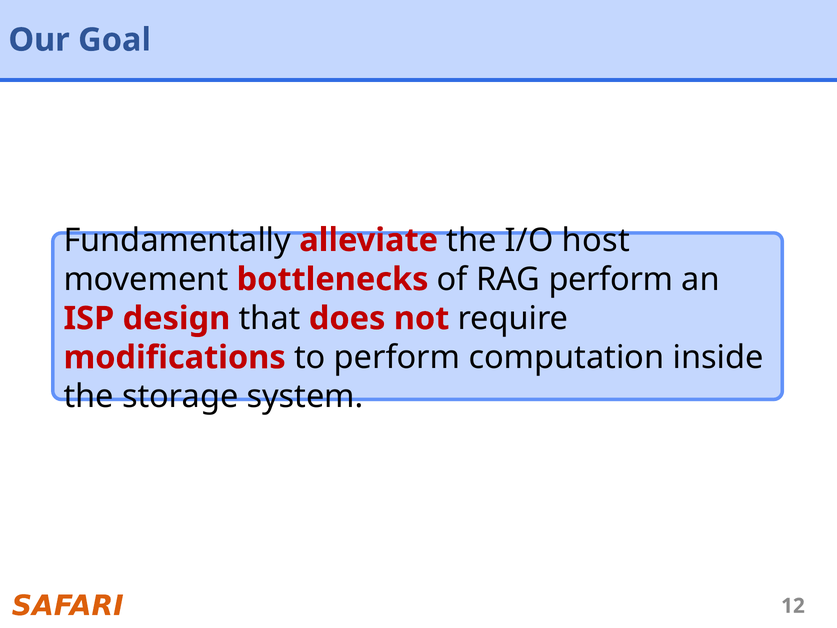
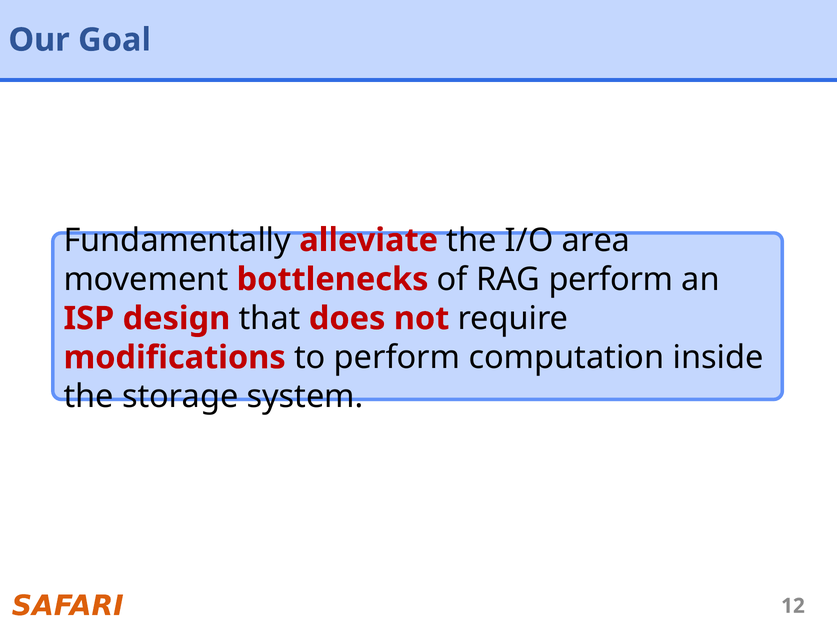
host: host -> area (596, 240)
